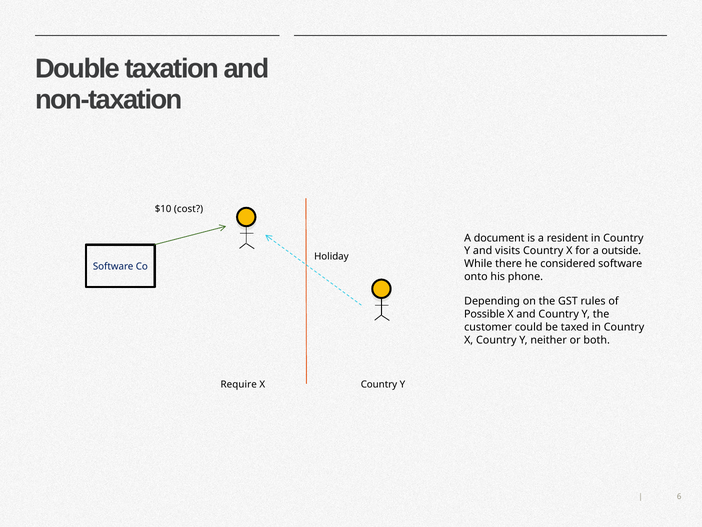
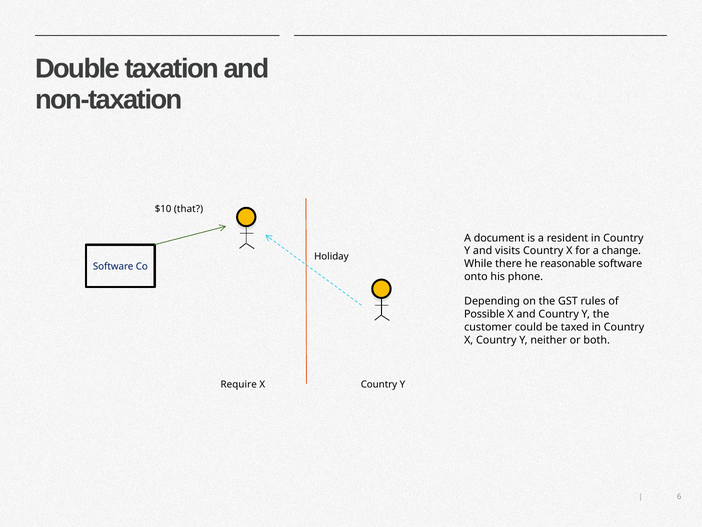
cost: cost -> that (189, 209)
outside: outside -> change (621, 251)
considered: considered -> reasonable (568, 264)
